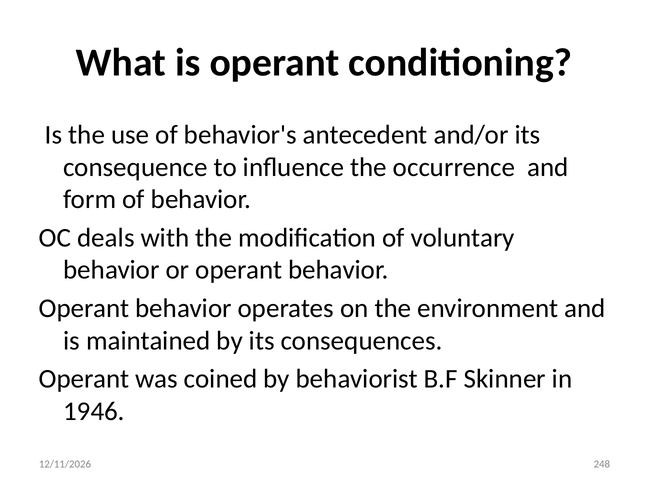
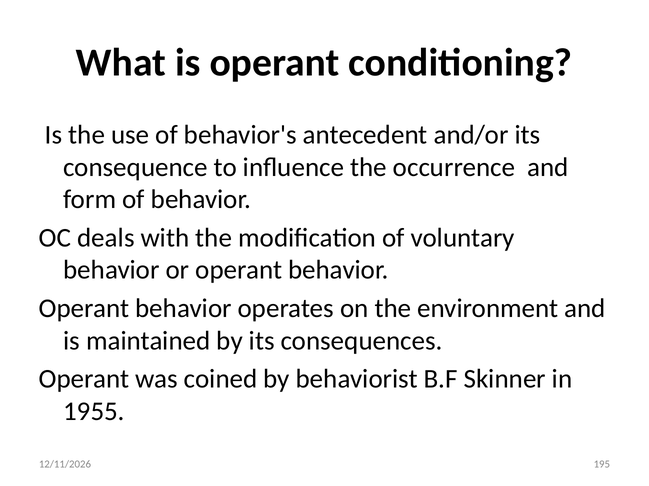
1946: 1946 -> 1955 (94, 412)
248: 248 -> 195 (602, 465)
